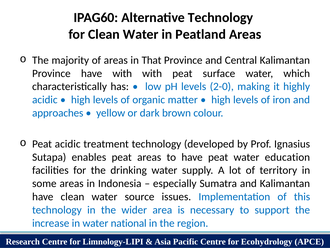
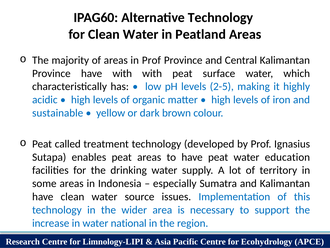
in That: That -> Prof (151, 60)
2-0: 2-0 -> 2-5 (222, 86)
approaches: approaches -> sustainable (58, 113)
Peat acidic: acidic -> called (68, 144)
